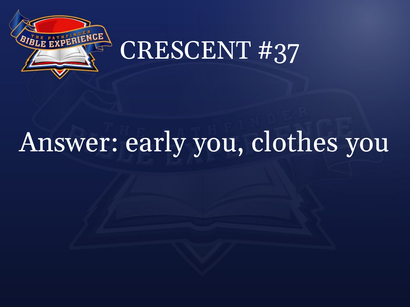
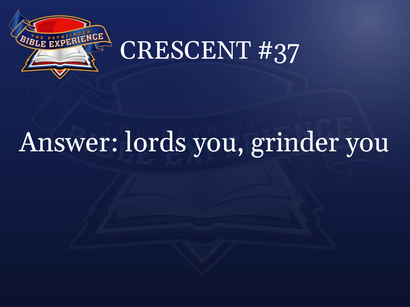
early: early -> lords (156, 143)
clothes: clothes -> grinder (295, 143)
